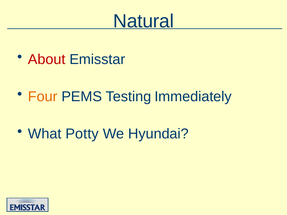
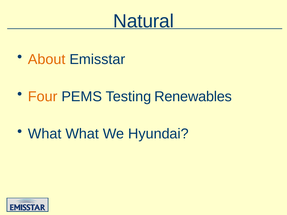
About colour: red -> orange (47, 59)
Immediately: Immediately -> Renewables (193, 97)
What Potty: Potty -> What (82, 134)
